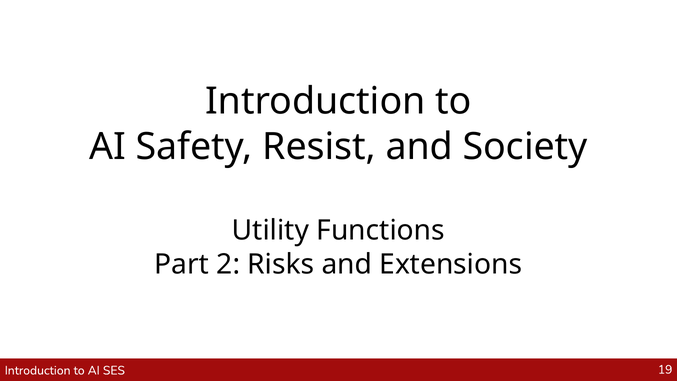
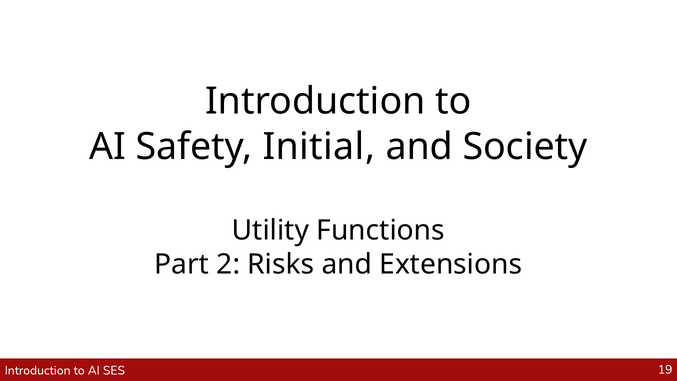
Resist: Resist -> Initial (319, 147)
